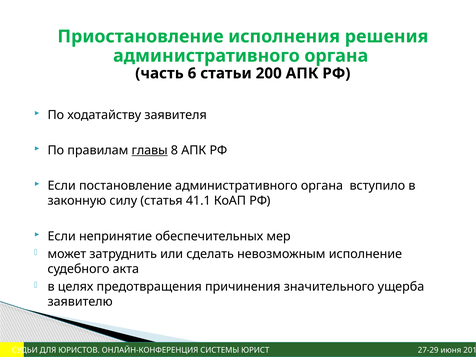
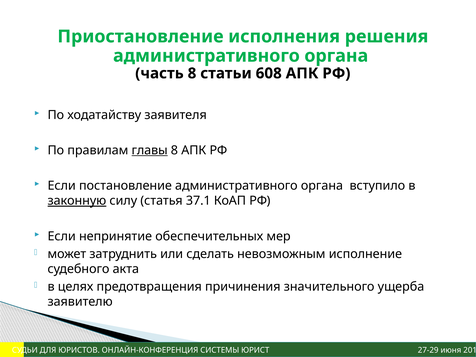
часть 6: 6 -> 8 (192, 73)
200: 200 -> 608 (269, 73)
законную underline: none -> present (77, 201)
41.1: 41.1 -> 37.1 (198, 201)
